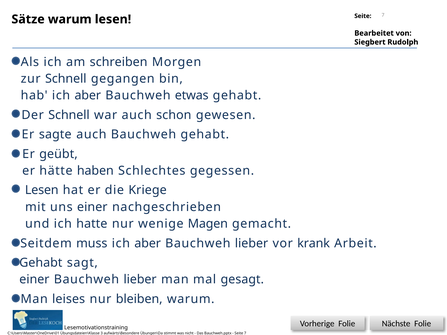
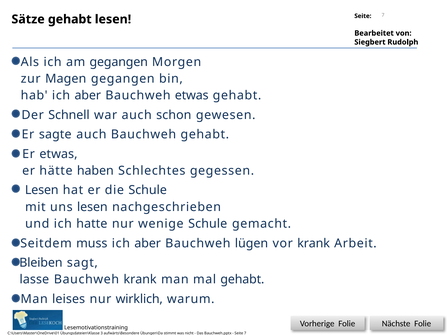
warum: warum -> gehabt (70, 19)
am schreiben: schreiben -> gegangen (119, 62)
zur Schnell: Schnell -> Magen (66, 79)
Er geübt: geübt -> etwas (59, 154)
die Kriege: Kriege -> Schule (148, 190)
uns einer: einer -> lesen (92, 207)
wenige Magen: Magen -> Schule (208, 224)
lieber: lieber -> lügen (252, 243)
Gehabt: Gehabt -> Bleiben (41, 263)
einer: einer -> lasse (34, 280)
lieber: lieber -> krank (140, 280)
mal gesagt: gesagt -> gehabt (242, 280)
bleiben: bleiben -> wirklich (139, 299)
